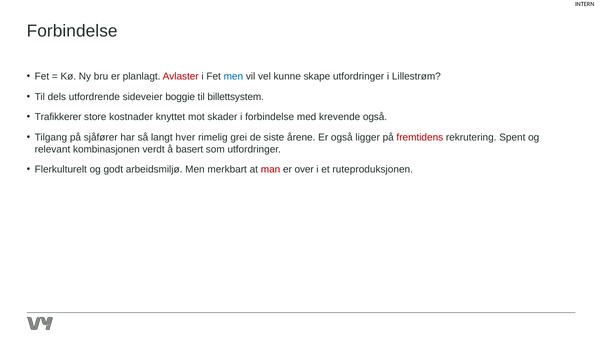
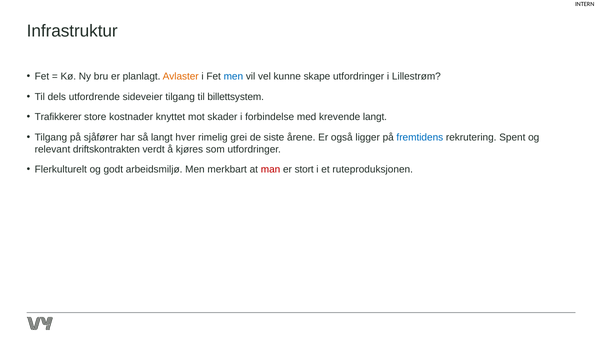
Forbindelse: Forbindelse -> Infrastruktur (72, 31)
Avlaster colour: red -> orange (181, 77)
sideveier boggie: boggie -> tilgang (180, 97)
krevende også: også -> langt (375, 117)
fremtidens colour: red -> blue (420, 137)
kombinasjonen: kombinasjonen -> driftskontrakten (106, 149)
basert: basert -> kjøres (189, 149)
over: over -> stort (304, 169)
